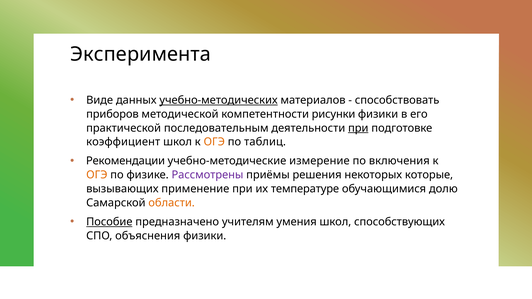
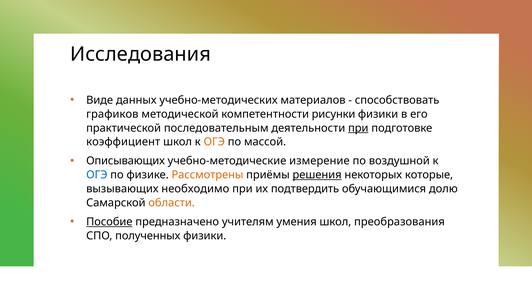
Эксперимента: Эксперимента -> Исследования (141, 54)
учебно-методических underline: present -> none (219, 100)
приборов: приборов -> графиков (112, 114)
таблиц: таблиц -> массой (265, 142)
Рекомендации: Рекомендации -> Описывающих (126, 161)
включения: включения -> воздушной (399, 161)
ОГЭ colour: orange -> blue (97, 175)
Рассмотрены colour: purple -> orange (207, 175)
решения underline: none -> present (317, 175)
применение: применение -> необходимо (195, 189)
температуре: температуре -> подтвердить (305, 189)
способствующих: способствующих -> преобразования (399, 222)
объяснения: объяснения -> полученных (148, 236)
